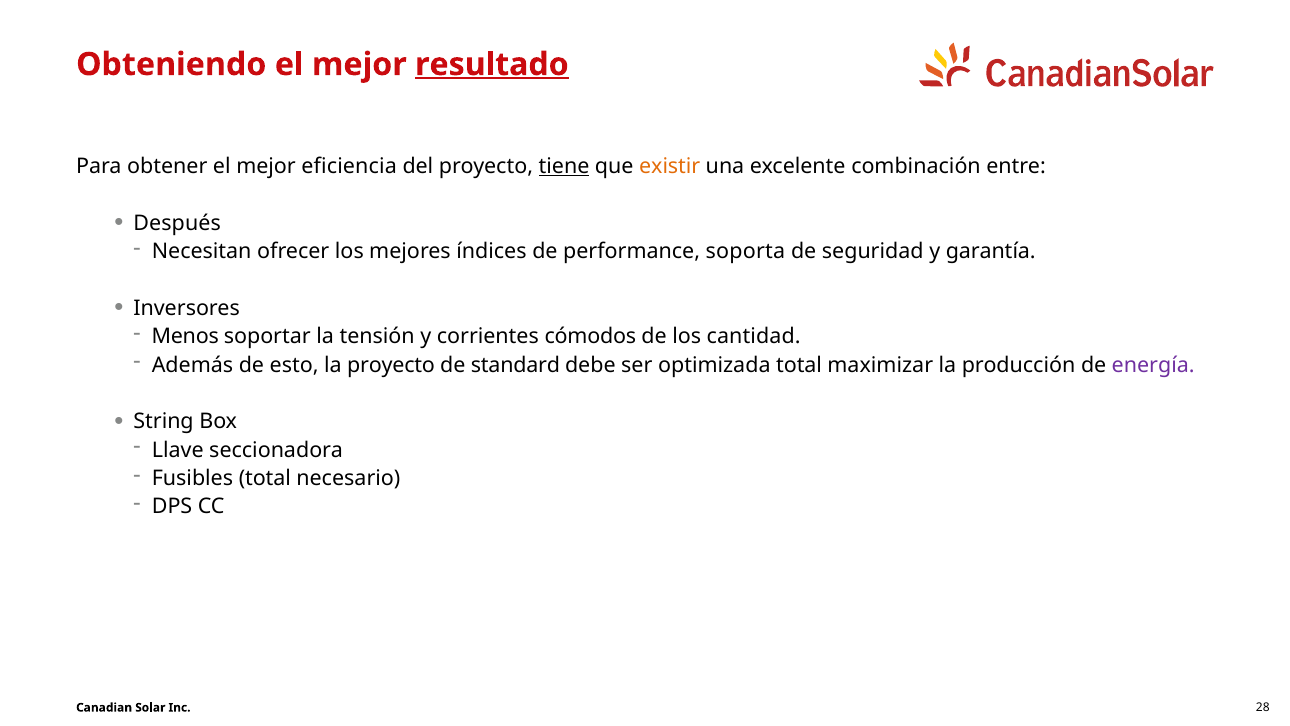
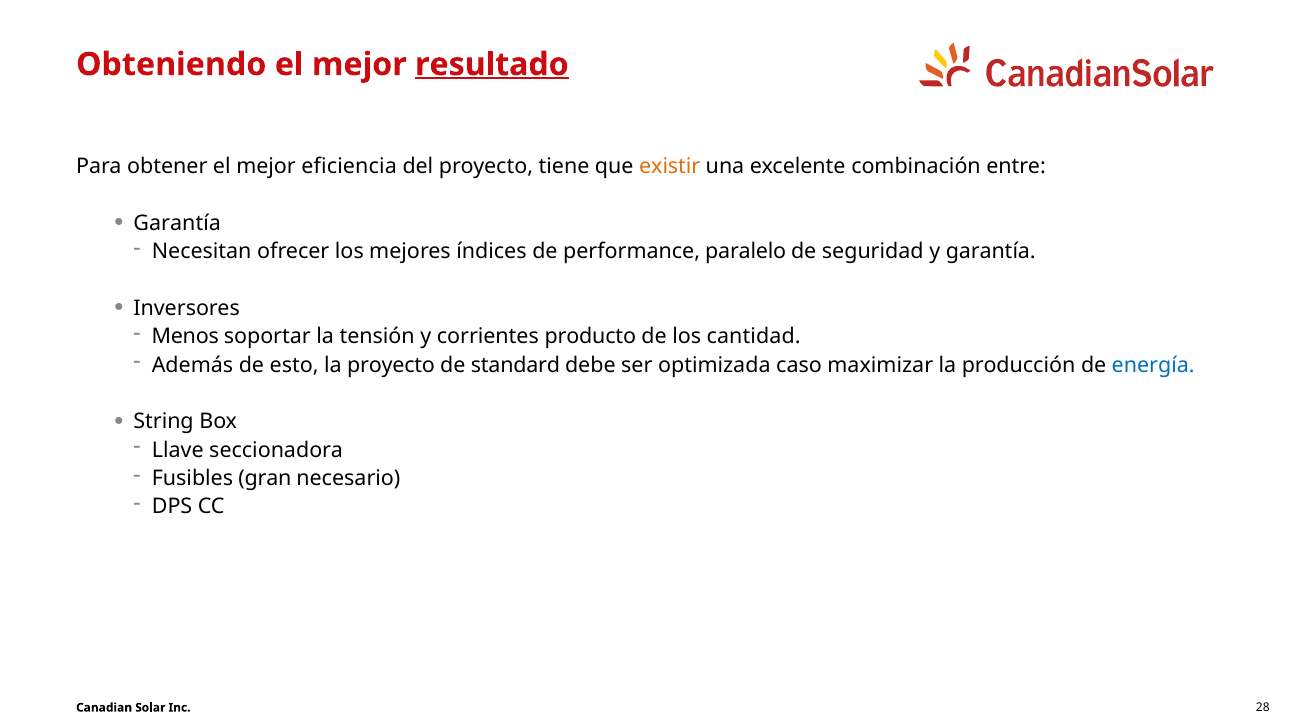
tiene underline: present -> none (564, 166)
Después: Después -> Garantía (177, 223)
soporta: soporta -> paralelo (746, 251)
cómodos: cómodos -> producto (590, 336)
optimizada total: total -> caso (799, 365)
energía colour: purple -> blue (1153, 365)
Fusibles total: total -> gran (265, 478)
